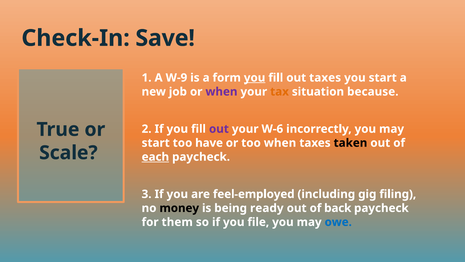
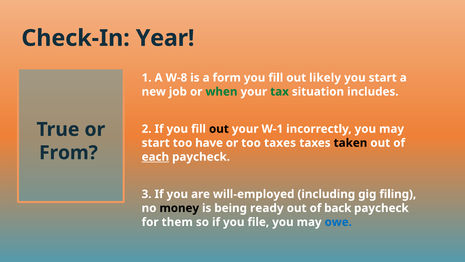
Save: Save -> Year (165, 38)
W-9: W-9 -> W-8 (176, 78)
you underline: present -> none (255, 78)
out taxes: taxes -> likely (325, 78)
when colour: purple -> green (221, 92)
tax colour: orange -> green (280, 92)
because: because -> includes (373, 92)
out colour: purple -> black (219, 129)
W-6: W-6 -> W-1 (272, 129)
too when: when -> taxes (280, 143)
Scale: Scale -> From (68, 153)
feel-employed: feel-employed -> will-employed (254, 194)
